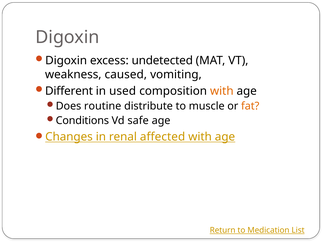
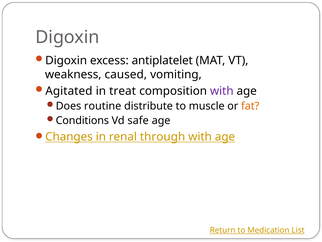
undetected: undetected -> antiplatelet (162, 60)
Different: Different -> Agitated (69, 91)
used: used -> treat (123, 91)
with colour: orange -> purple (222, 91)
affected: affected -> through (163, 136)
